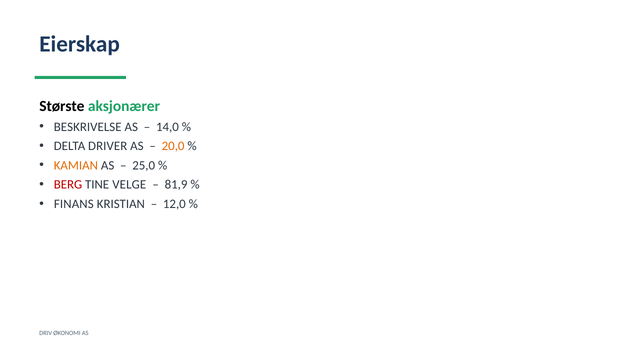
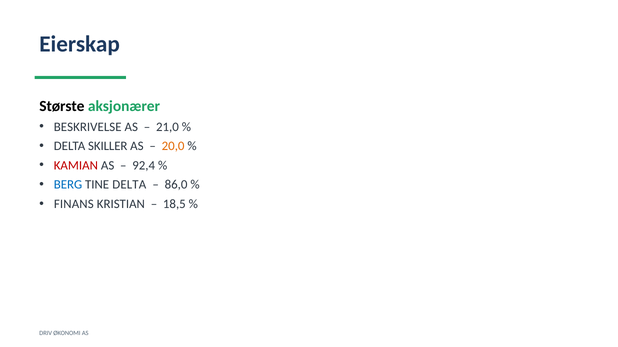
14,0: 14,0 -> 21,0 (167, 127)
DRIVER: DRIVER -> SKILLER (108, 146)
KAMIAN colour: orange -> red (76, 166)
25,0: 25,0 -> 92,4 (144, 166)
BERG colour: red -> blue (68, 185)
TINE VELGE: VELGE -> DELTA (129, 185)
81,9: 81,9 -> 86,0 (176, 185)
12,0: 12,0 -> 18,5 (174, 204)
